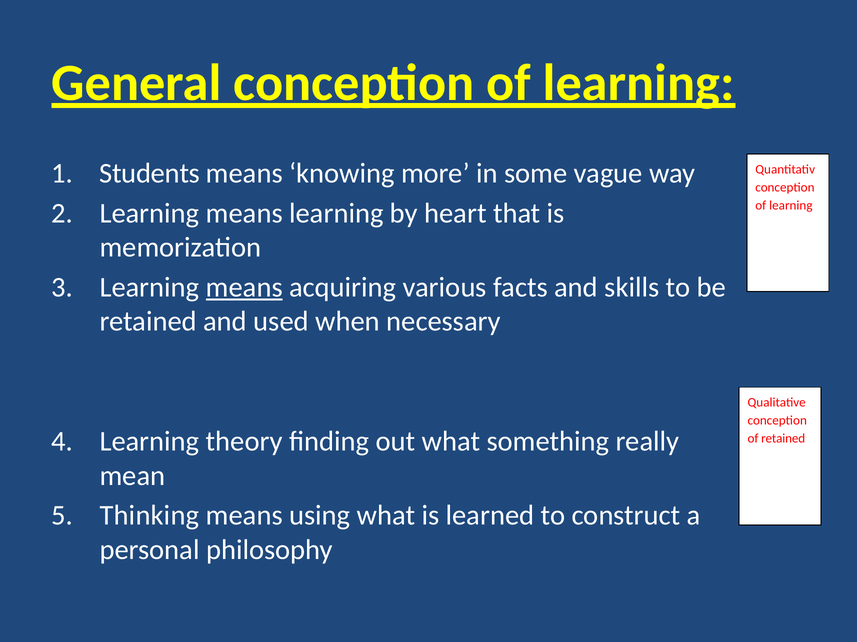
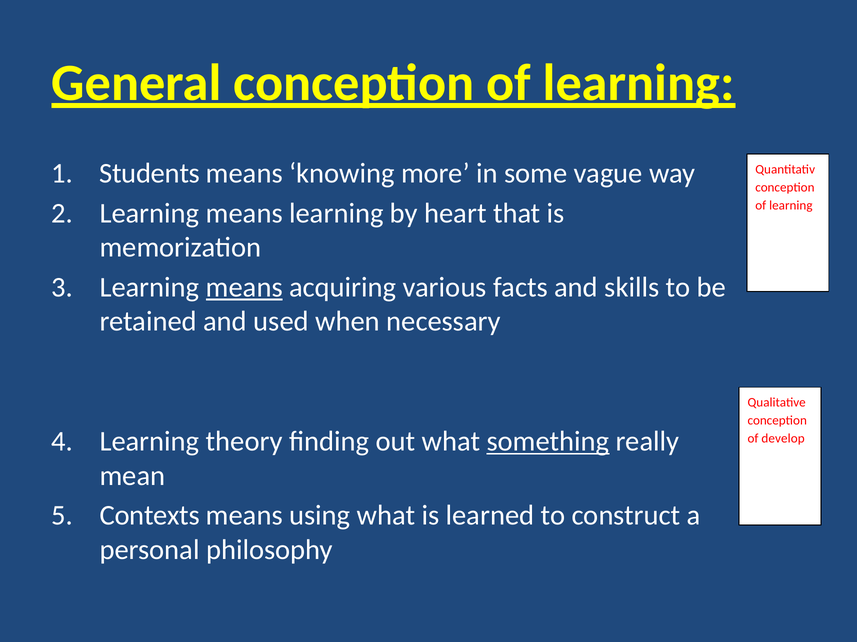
something underline: none -> present (548, 442)
of retained: retained -> develop (783, 439)
Thinking: Thinking -> Contexts (150, 516)
